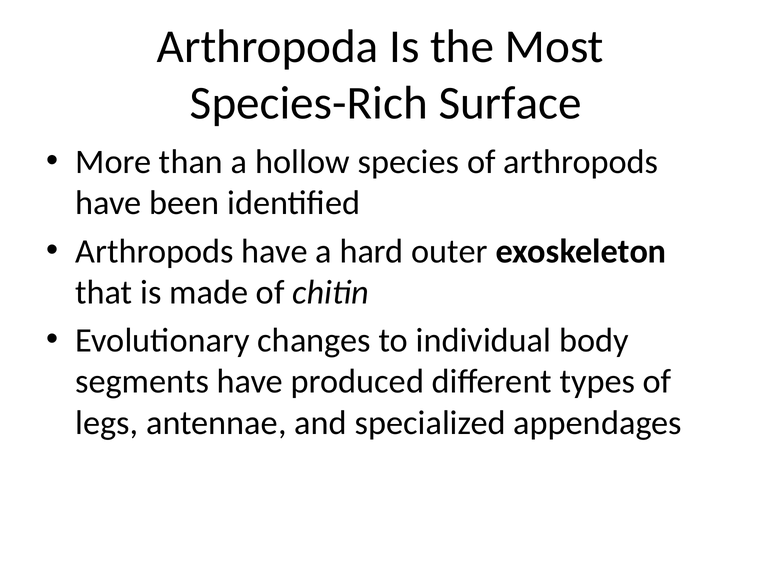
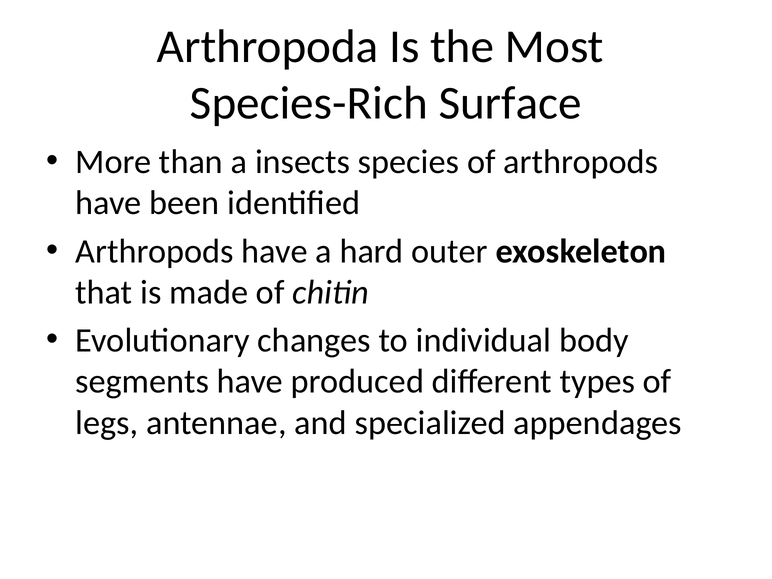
hollow: hollow -> insects (303, 162)
